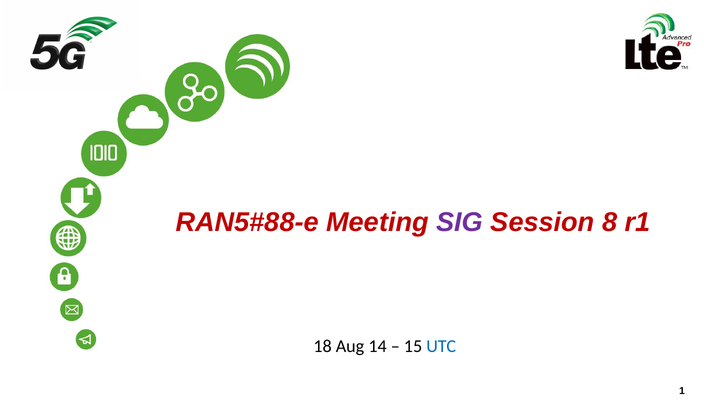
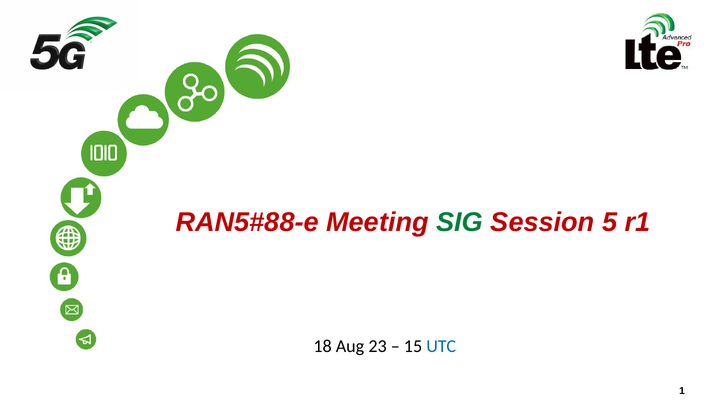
SIG colour: purple -> green (460, 223)
8: 8 -> 5 (610, 223)
14: 14 -> 23 (378, 346)
